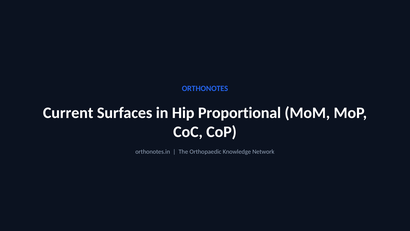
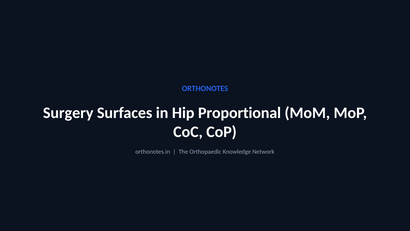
Current: Current -> Surgery (68, 113)
